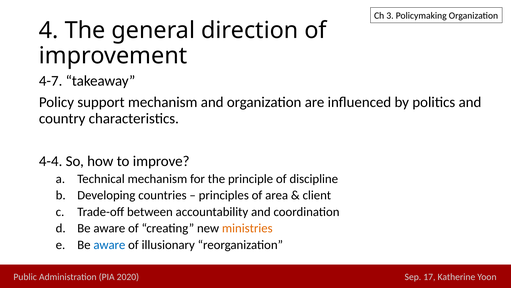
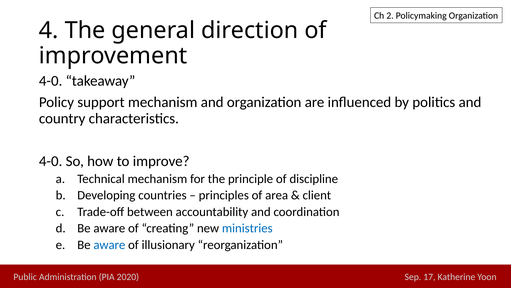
3: 3 -> 2 (390, 16)
4-7: 4-7 -> 4-0 (51, 81)
4-4: 4-4 -> 4-0 (51, 161)
ministries colour: orange -> blue (247, 228)
